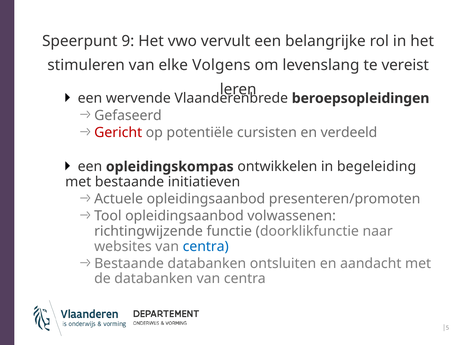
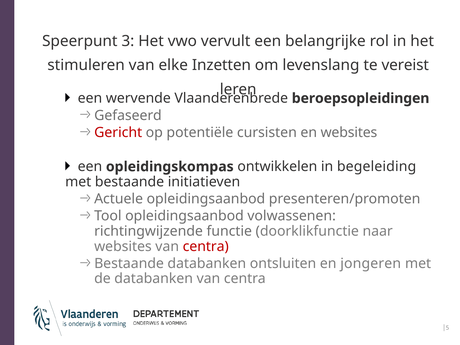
9: 9 -> 3 (128, 41)
Volgens: Volgens -> Inzetten (221, 65)
en verdeeld: verdeeld -> websites (349, 132)
centra colour: blue -> red (206, 246)
aandacht: aandacht -> jongeren (371, 263)
